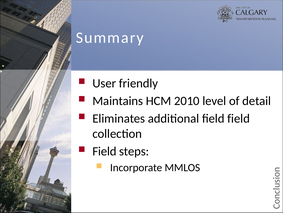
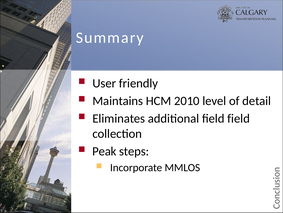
Field: Field -> Peak (104, 151)
